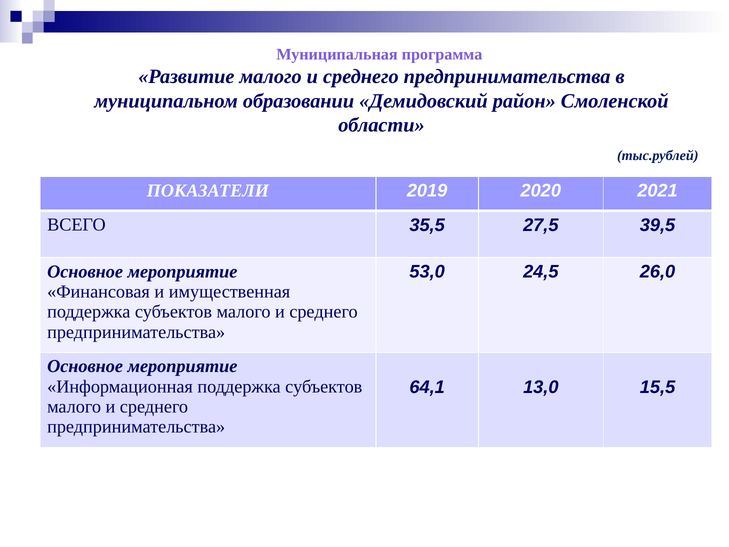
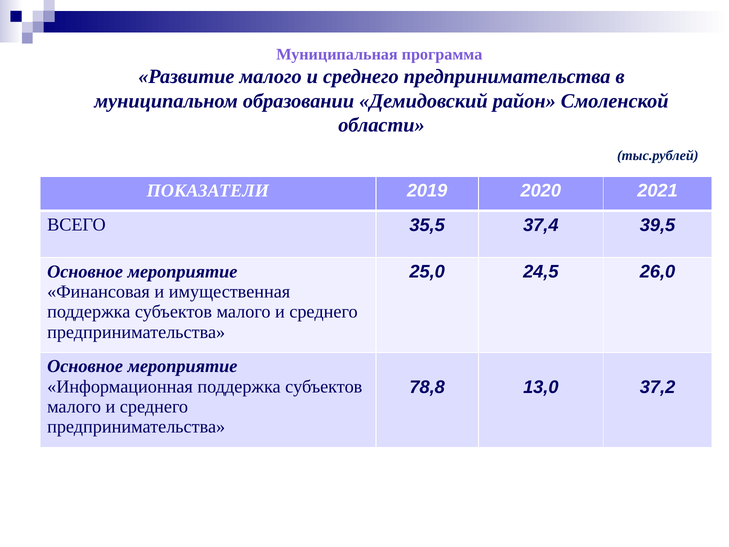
27,5: 27,5 -> 37,4 (541, 225)
53,0: 53,0 -> 25,0 (427, 272)
64,1: 64,1 -> 78,8 (427, 387)
15,5: 15,5 -> 37,2 (658, 387)
